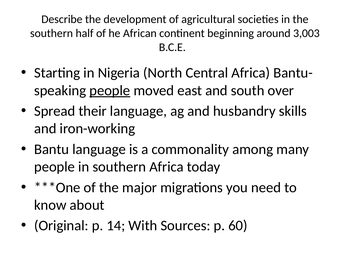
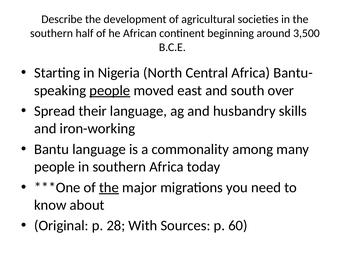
3,003: 3,003 -> 3,500 (306, 33)
the underline: none -> present (109, 187)
14: 14 -> 28 (116, 225)
